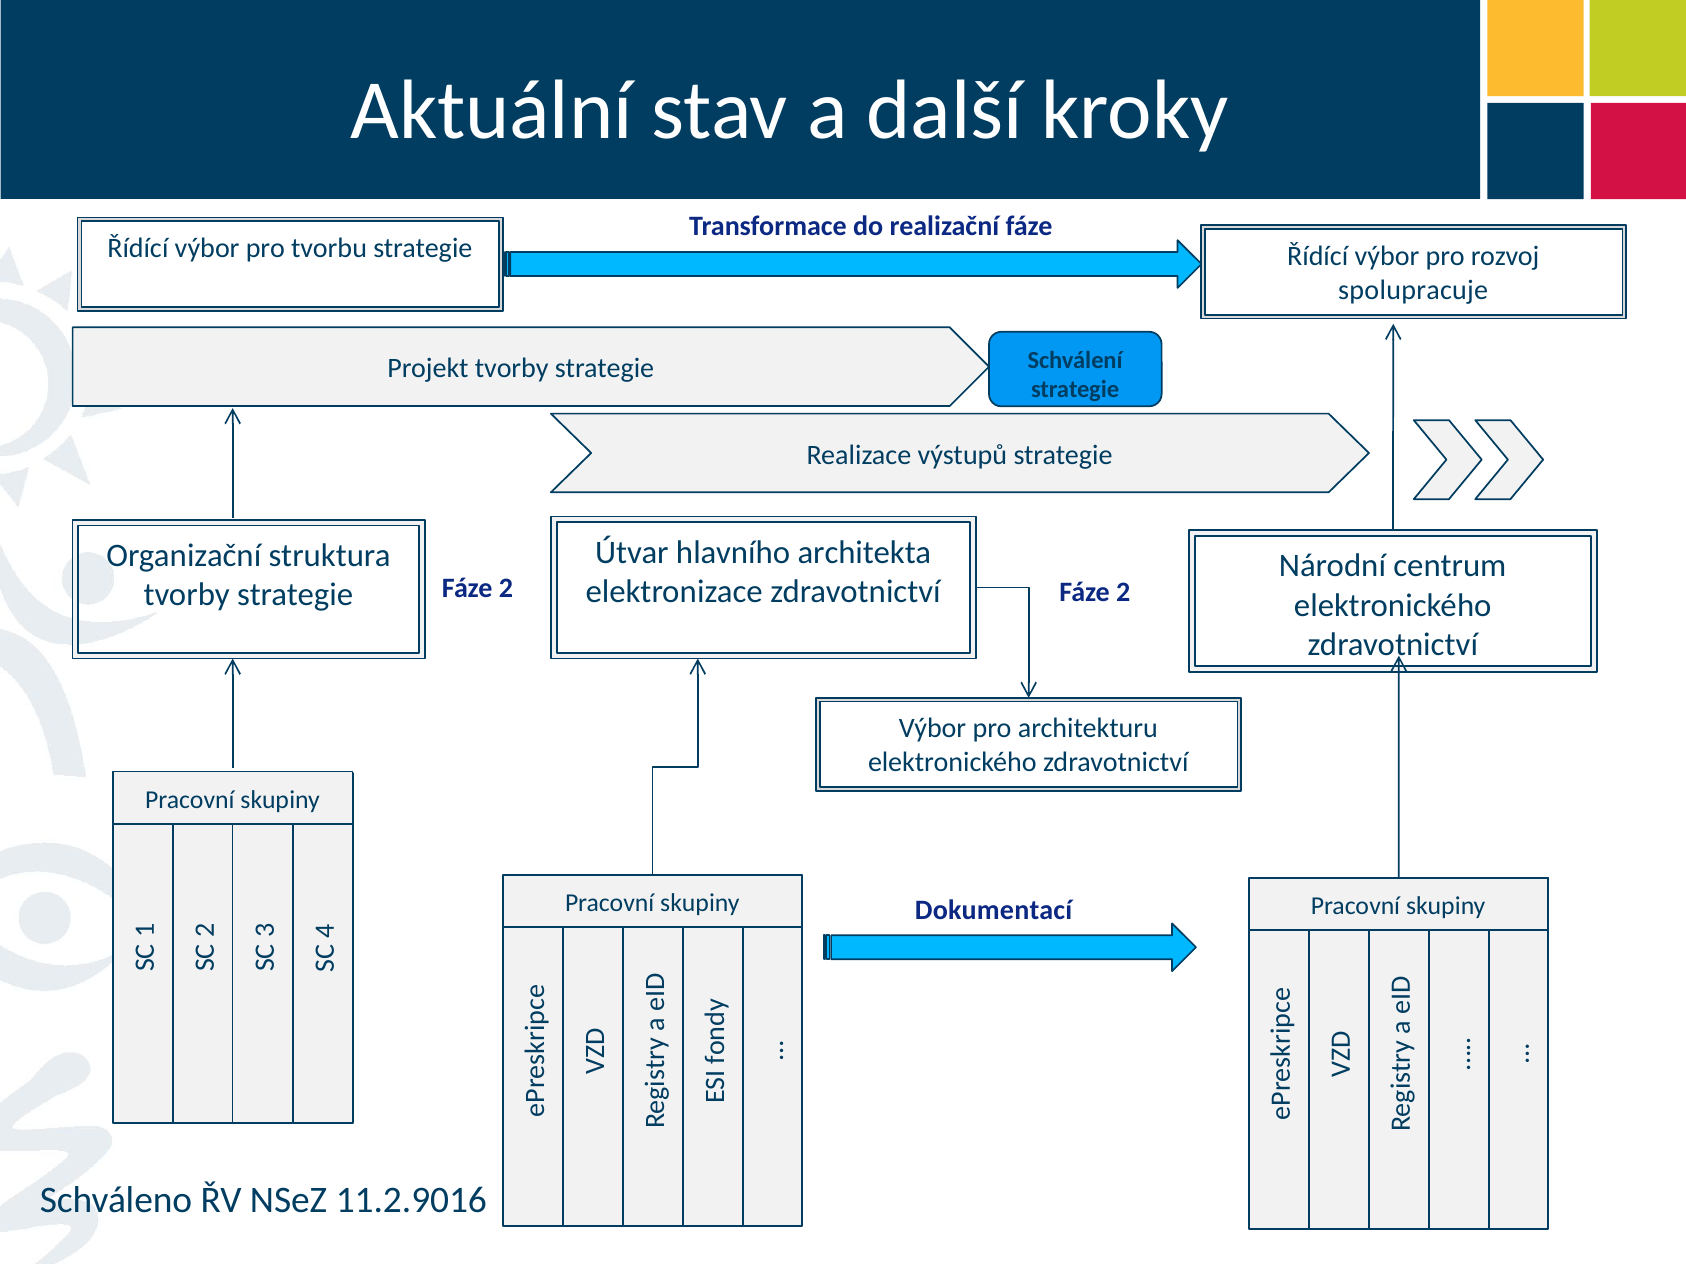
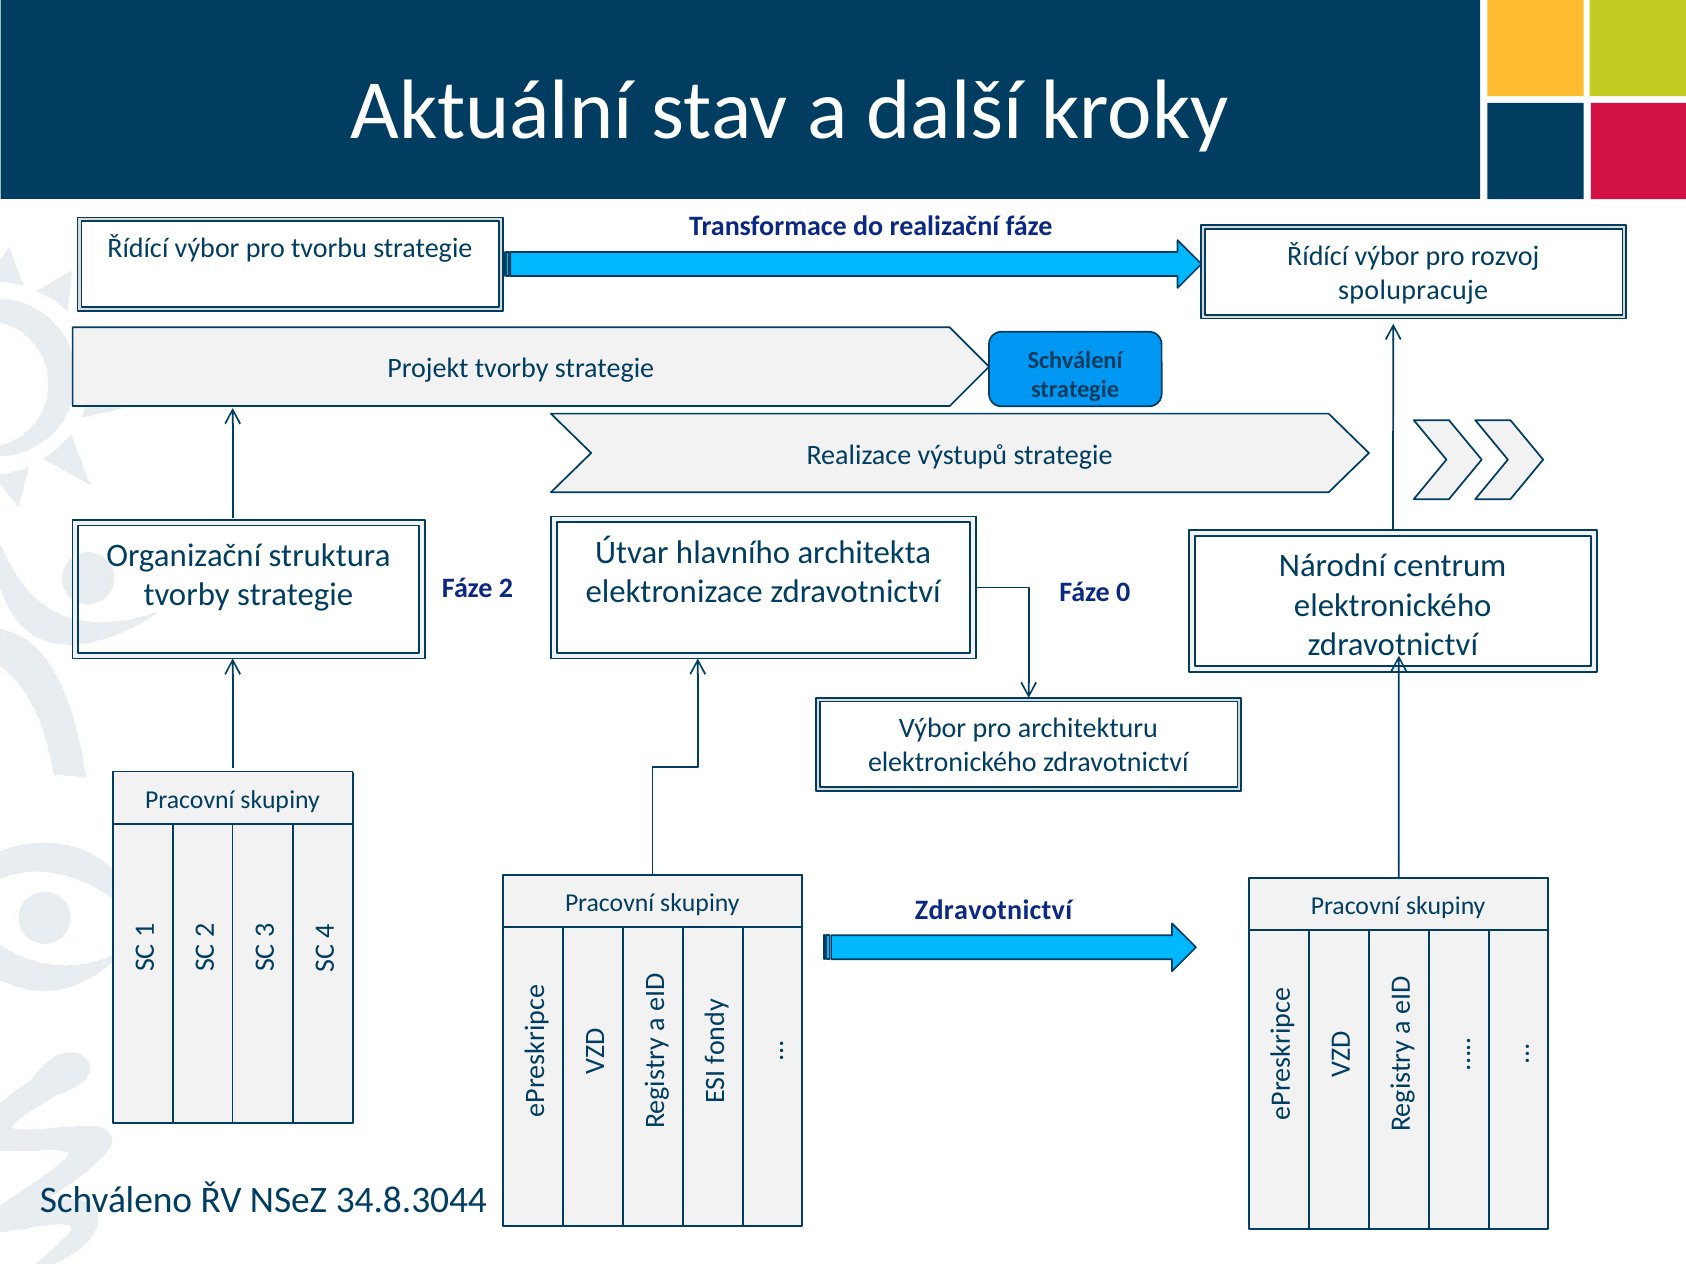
2: 2 -> 0 (1123, 593)
Dokumentací: Dokumentací -> Zdravotnictví (994, 910)
11.2.9016: 11.2.9016 -> 34.8.3044 (411, 1201)
